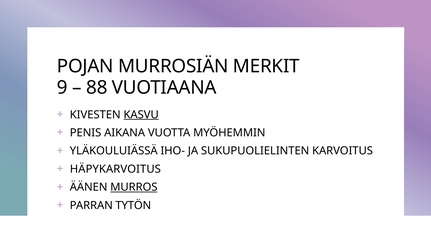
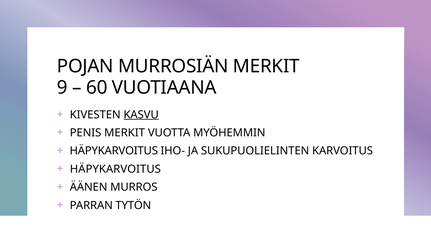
88: 88 -> 60 (97, 88)
PENIS AIKANA: AIKANA -> MERKIT (125, 133)
YLÄKOULUIÄSSÄ: YLÄKOULUIÄSSÄ -> HÄPYKARVOITUS (114, 151)
MURROS underline: present -> none (134, 188)
